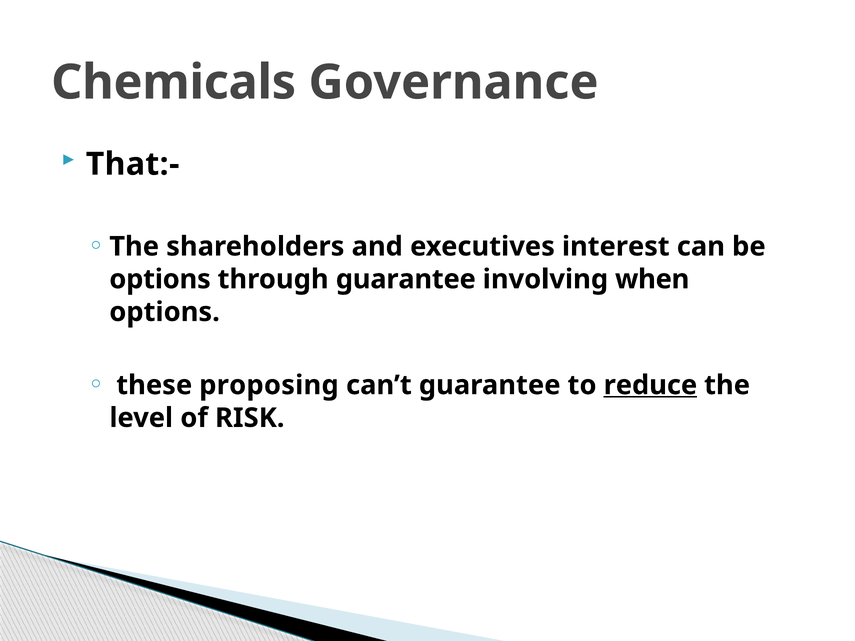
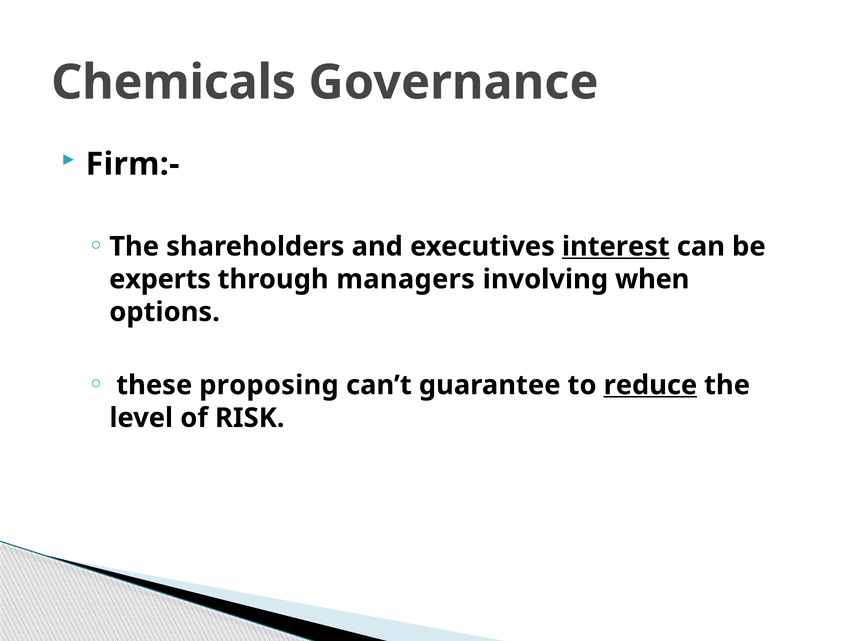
That:-: That:- -> Firm:- (133, 164)
interest underline: none -> present (616, 247)
options: options -> experts (160, 279)
through guarantee: guarantee -> managers (406, 279)
